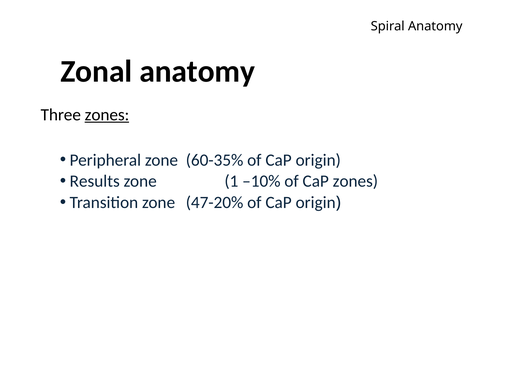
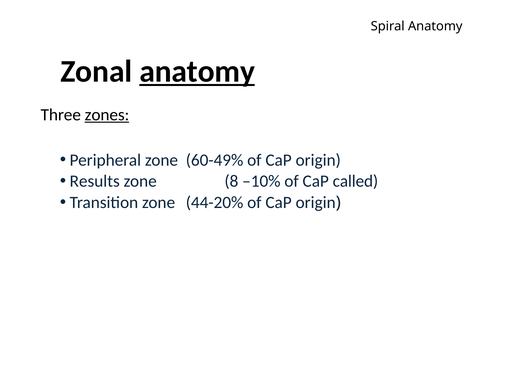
anatomy underline: none -> present (197, 71)
60-35%: 60-35% -> 60-49% (215, 160)
1: 1 -> 8 (231, 181)
CaP zones: zones -> called (355, 181)
47-20%: 47-20% -> 44-20% (215, 202)
